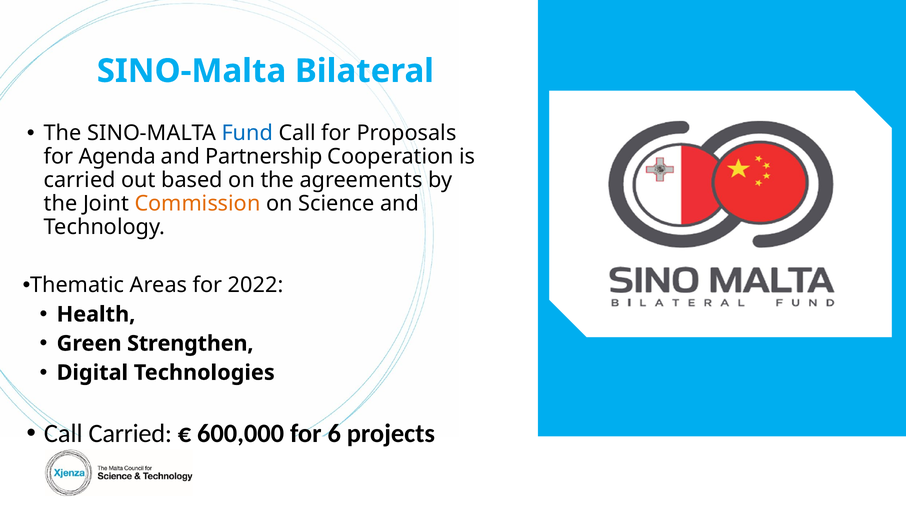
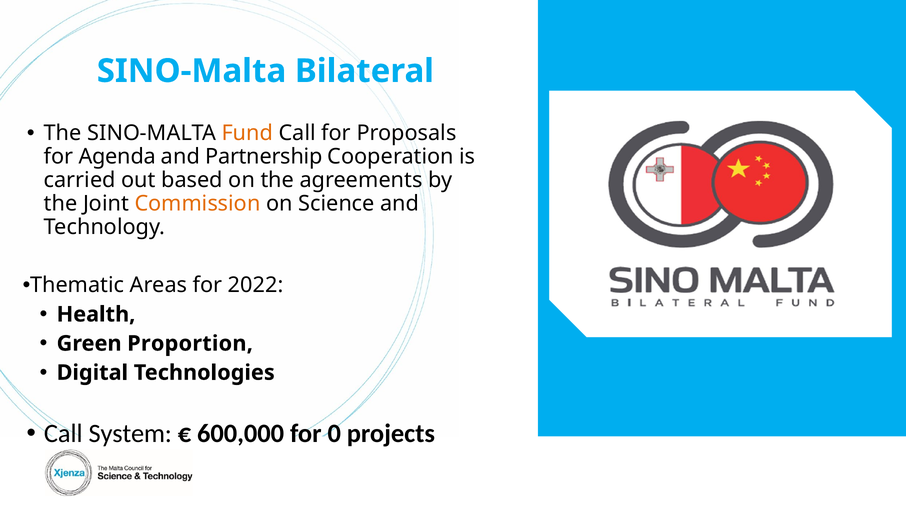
Fund colour: blue -> orange (247, 133)
Strengthen: Strengthen -> Proportion (190, 343)
Call Carried: Carried -> System (130, 433)
6: 6 -> 0 (334, 433)
